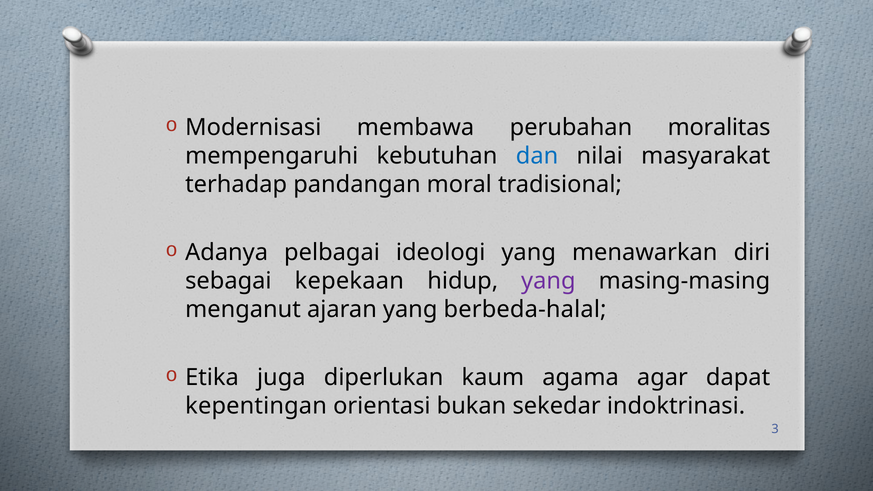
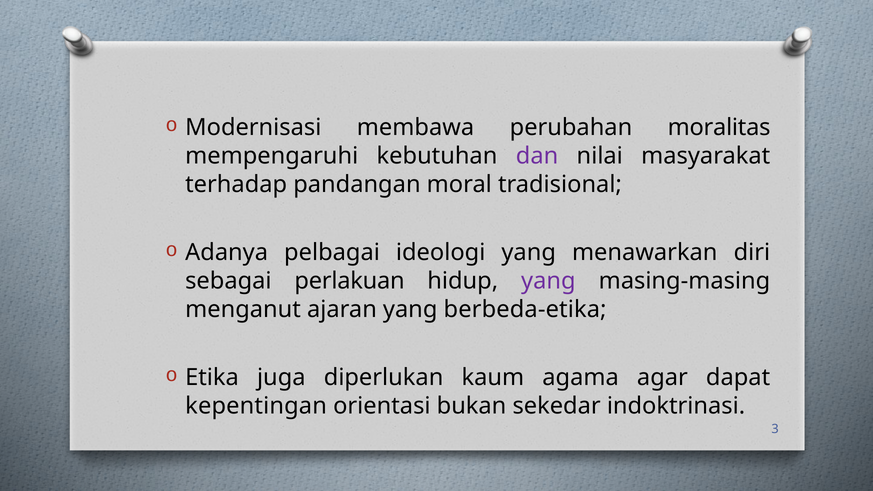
dan colour: blue -> purple (537, 156)
kepekaan: kepekaan -> perlakuan (350, 281)
berbeda-halal: berbeda-halal -> berbeda-etika (525, 309)
